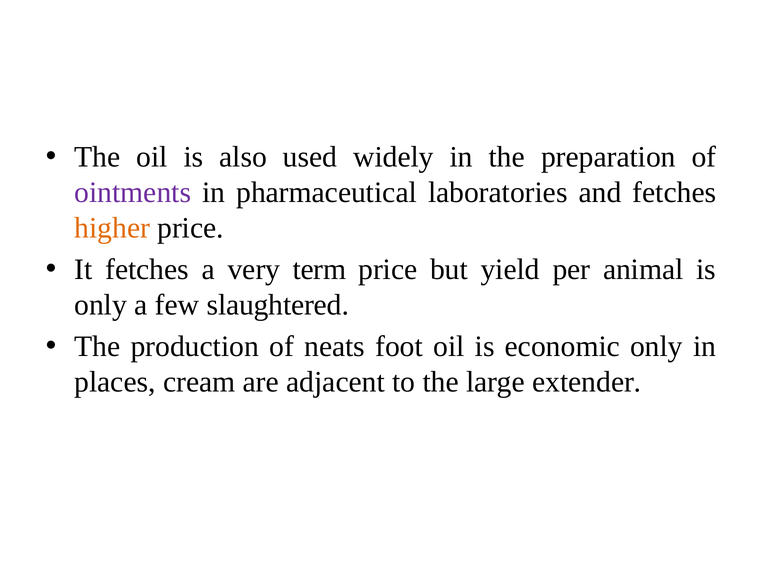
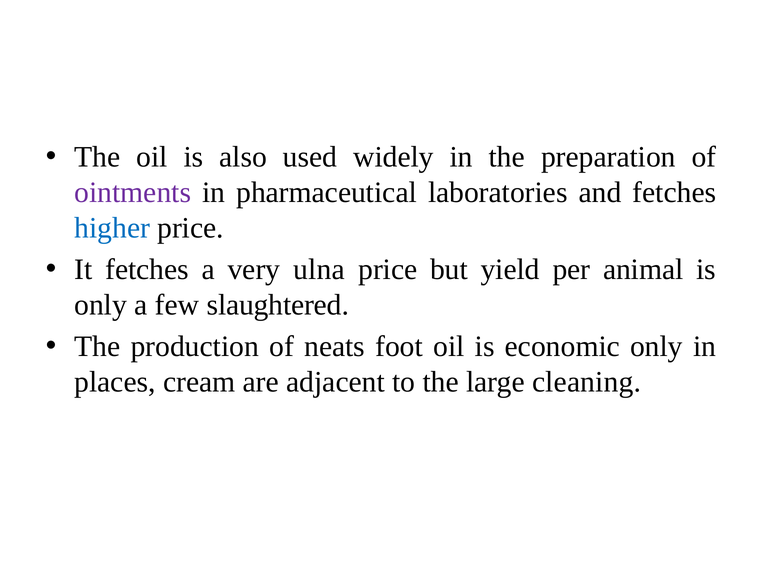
higher colour: orange -> blue (112, 228)
term: term -> ulna (319, 270)
extender: extender -> cleaning (587, 382)
